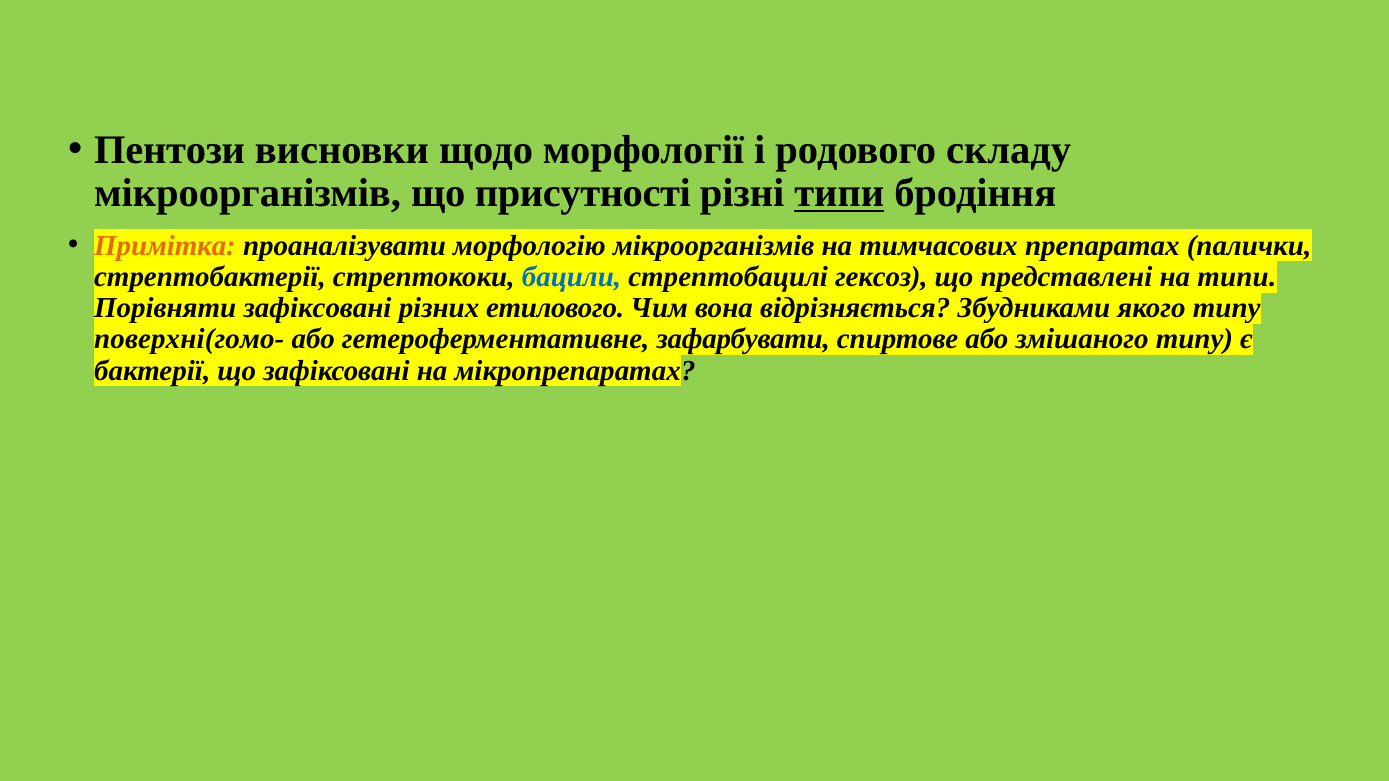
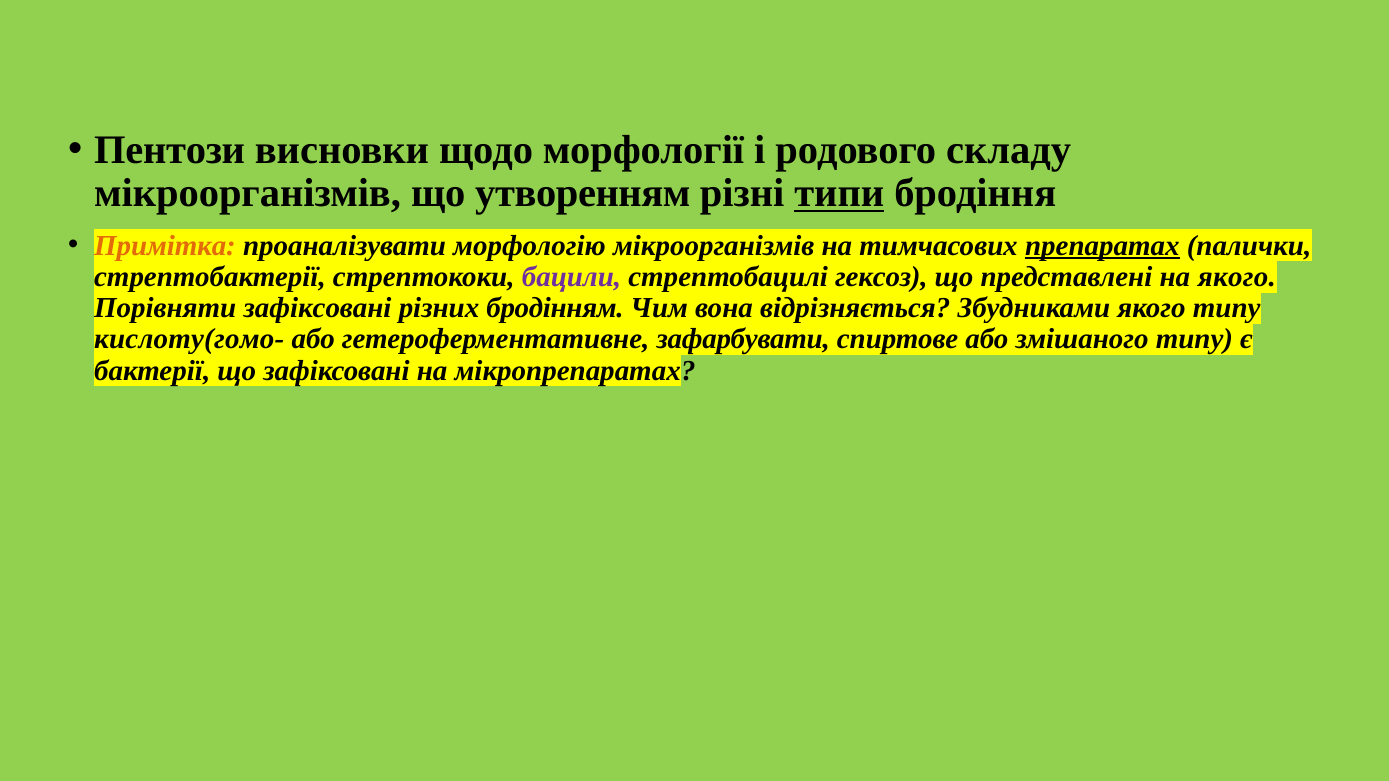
присутності: присутності -> утворенням (583, 194)
препаратах underline: none -> present (1102, 246)
бацили colour: blue -> purple (572, 277)
на типи: типи -> якого (1237, 277)
етилового: етилового -> бродінням (555, 308)
поверхні(гомо-: поверхні(гомо- -> кислоту(гомо- (189, 339)
